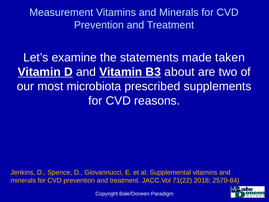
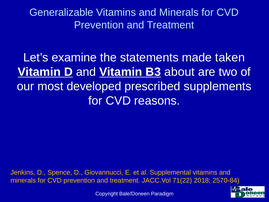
Measurement: Measurement -> Generalizable (61, 12)
microbiota: microbiota -> developed (94, 86)
